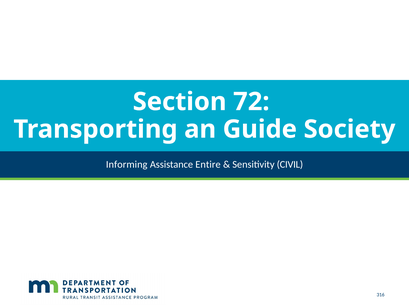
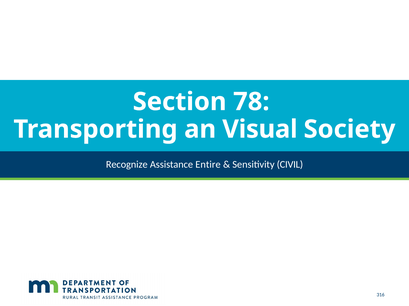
72: 72 -> 78 (251, 102)
Guide: Guide -> Visual (260, 130)
Informing: Informing -> Recognize (127, 165)
